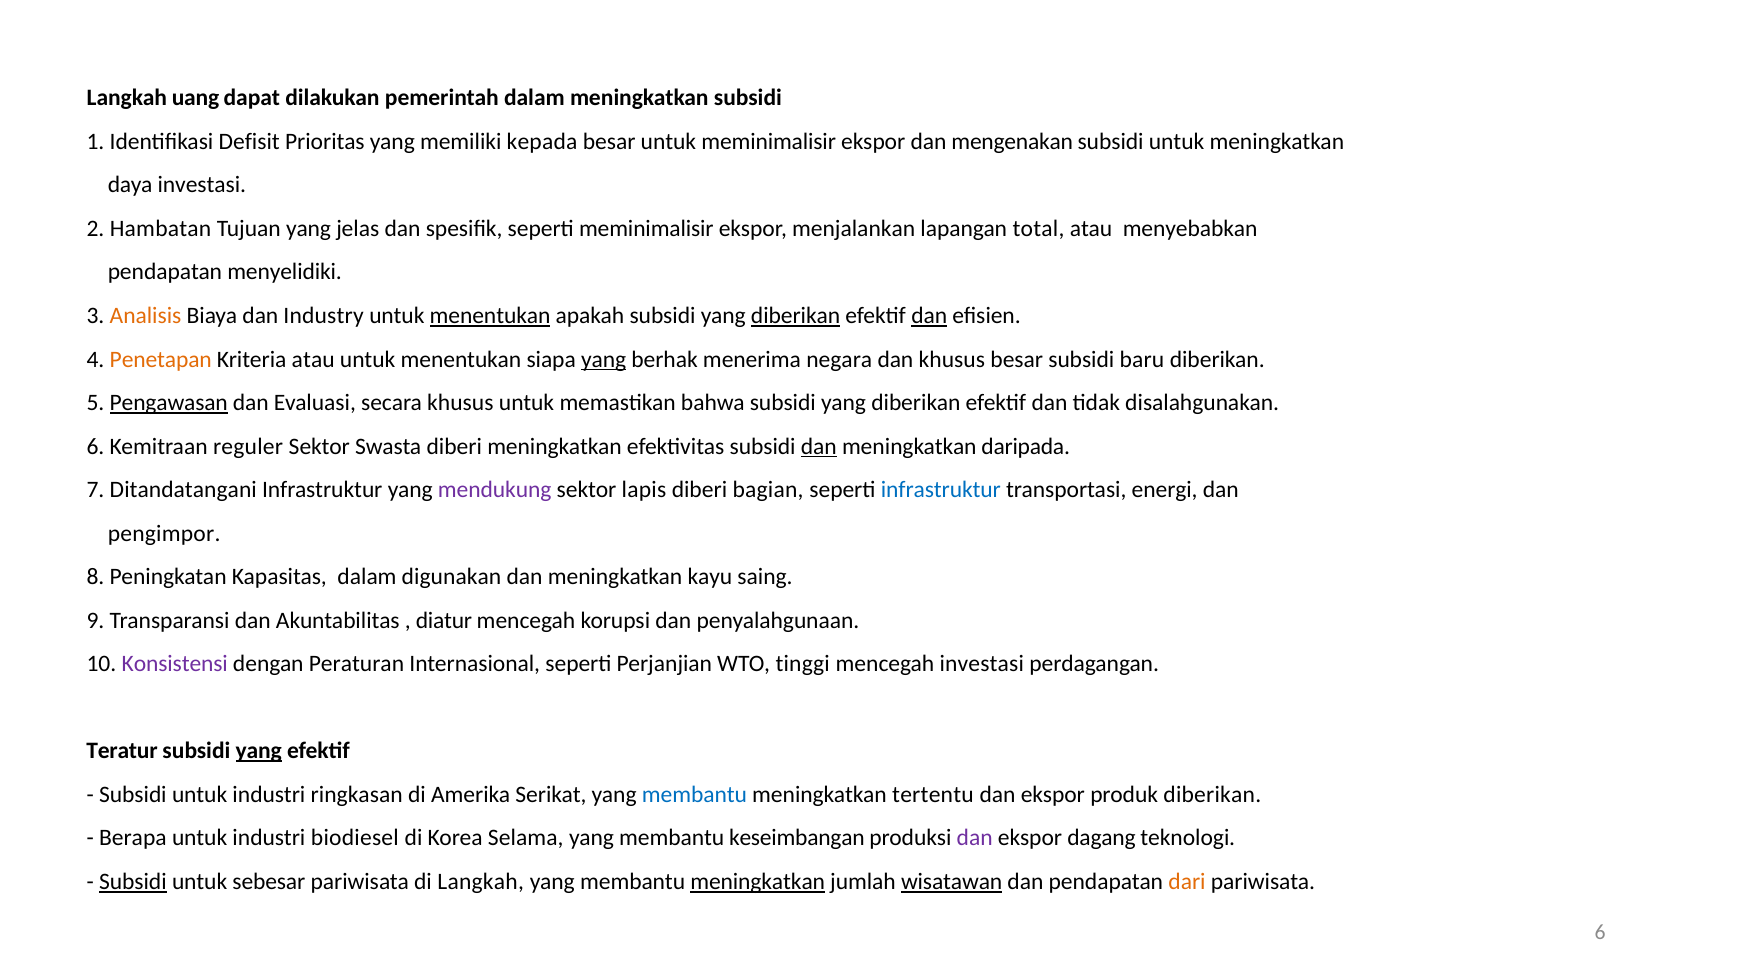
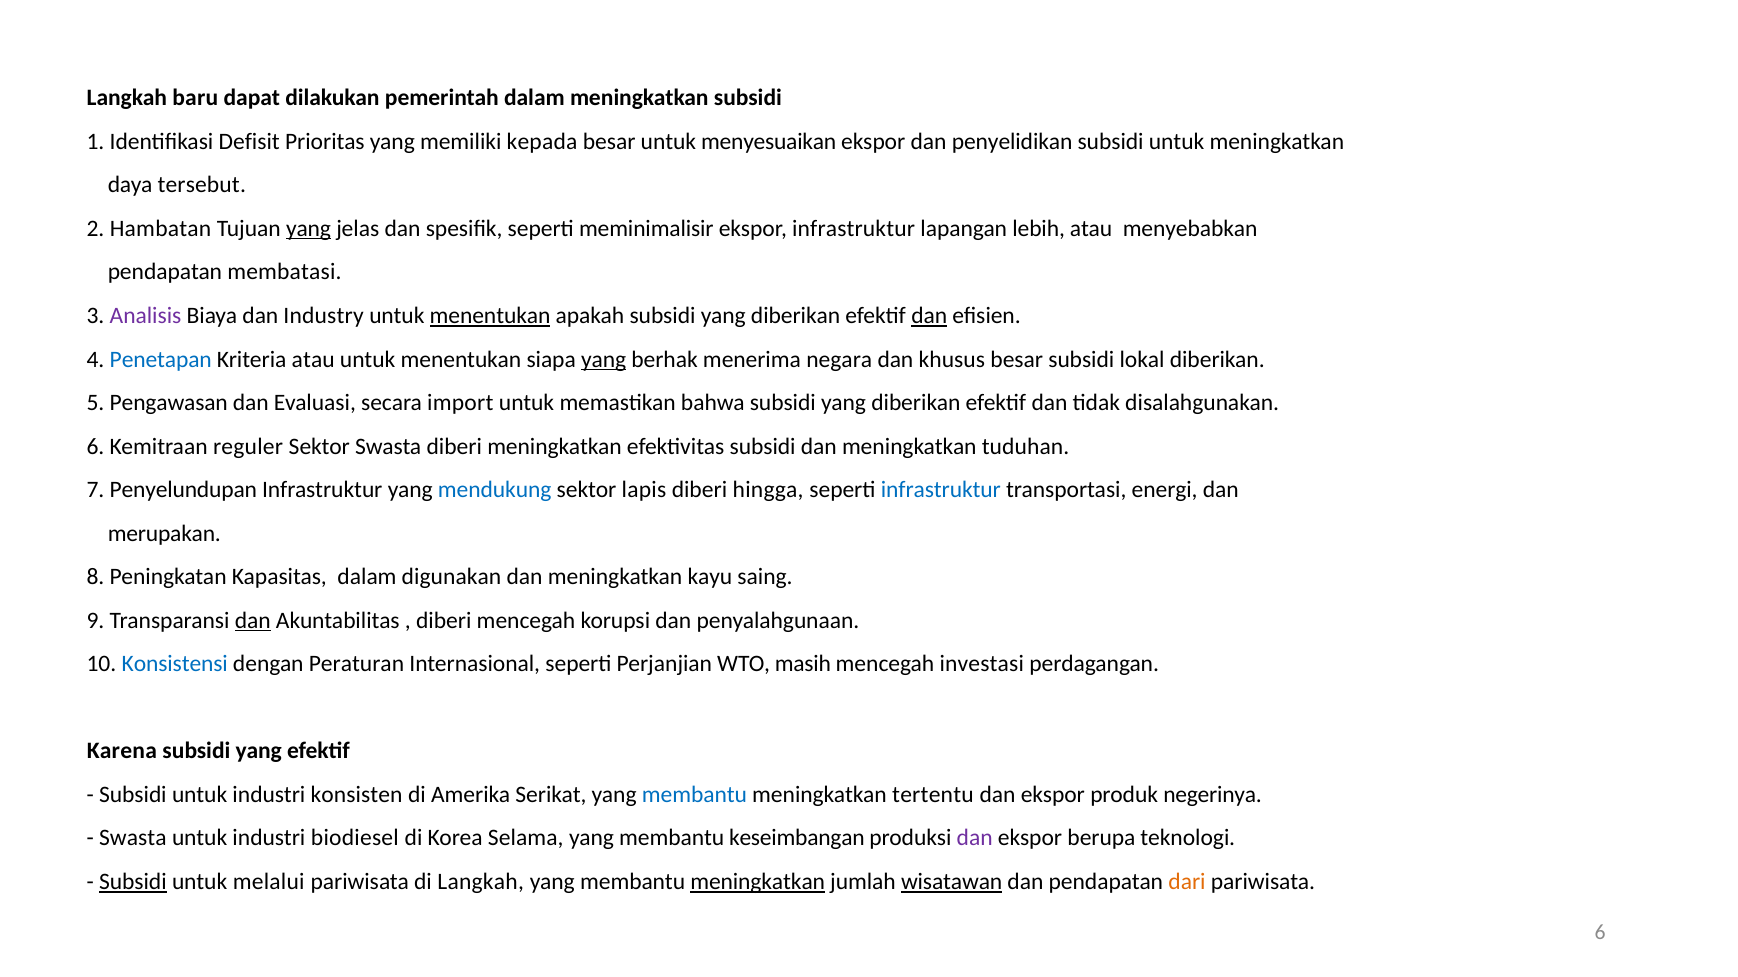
uang: uang -> baru (195, 98)
untuk meminimalisir: meminimalisir -> menyesuaikan (769, 142)
mengenakan: mengenakan -> penyelidikan (1012, 142)
daya investasi: investasi -> tersebut (202, 185)
yang underline: none -> present (309, 229)
ekspor menjalankan: menjalankan -> infrastruktur (854, 229)
total: total -> lebih (1039, 229)
menyelidiki: menyelidiki -> membatasi (284, 272)
Analisis colour: orange -> purple (146, 316)
diberikan underline: present -> none (796, 316)
Penetapan colour: orange -> blue (161, 359)
baru: baru -> lokal (1142, 359)
Pengawasan underline: present -> none (169, 403)
secara khusus: khusus -> import (460, 403)
dan underline: present -> none (819, 447)
daripada: daripada -> tuduhan (1026, 447)
Ditandatangani: Ditandatangani -> Penyelundupan (183, 490)
mendukung colour: purple -> blue (495, 490)
bagian: bagian -> hingga (768, 490)
pengimpor: pengimpor -> merupakan (164, 534)
dan underline: none -> present (253, 621)
diatur: diatur -> diberi (444, 621)
Konsistensi colour: purple -> blue (175, 664)
tinggi: tinggi -> masih (803, 664)
Teratur: Teratur -> Karena (122, 752)
yang underline: present -> none (259, 752)
ringkasan: ringkasan -> konsisten (357, 795)
produk diberikan: diberikan -> negerinya (1213, 795)
Berapa: Berapa -> Swasta (133, 839)
dagang: dagang -> berupa (1101, 839)
sebesar: sebesar -> melalui (269, 882)
